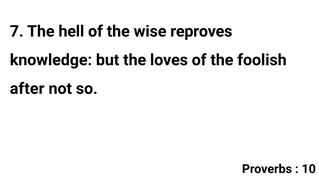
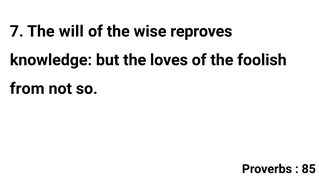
hell: hell -> will (71, 31)
after: after -> from (27, 89)
10: 10 -> 85 (309, 169)
